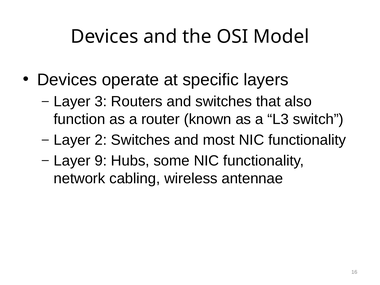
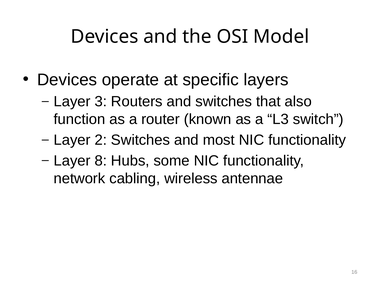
9: 9 -> 8 (101, 161)
